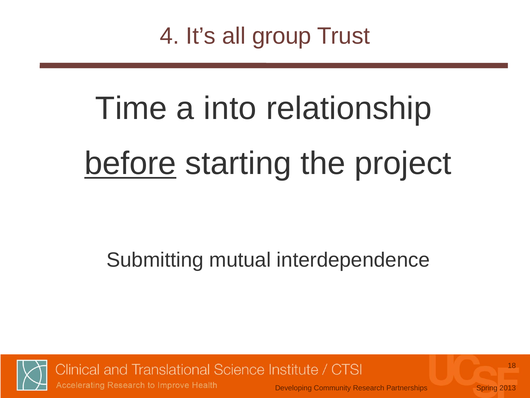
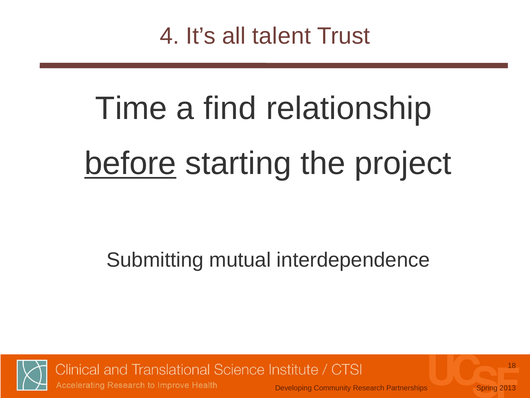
group: group -> talent (282, 36)
into: into -> find (230, 108)
